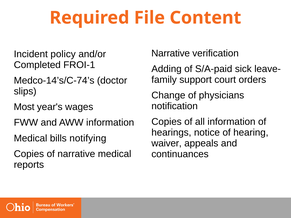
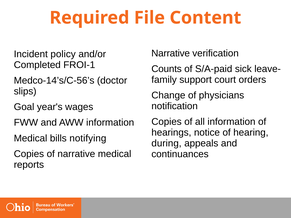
Adding: Adding -> Counts (167, 69)
Medco-14’s/C-74’s: Medco-14’s/C-74’s -> Medco-14’s/C-56’s (54, 81)
Most: Most -> Goal (24, 107)
waiver: waiver -> during (166, 144)
